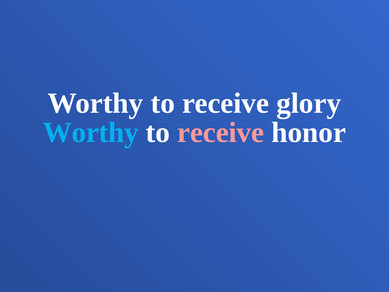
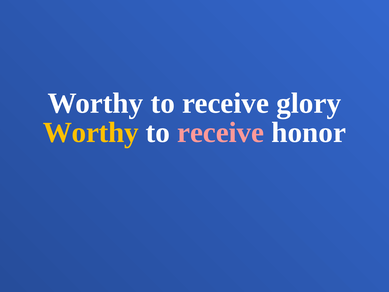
Worthy colour: light blue -> yellow (91, 132)
